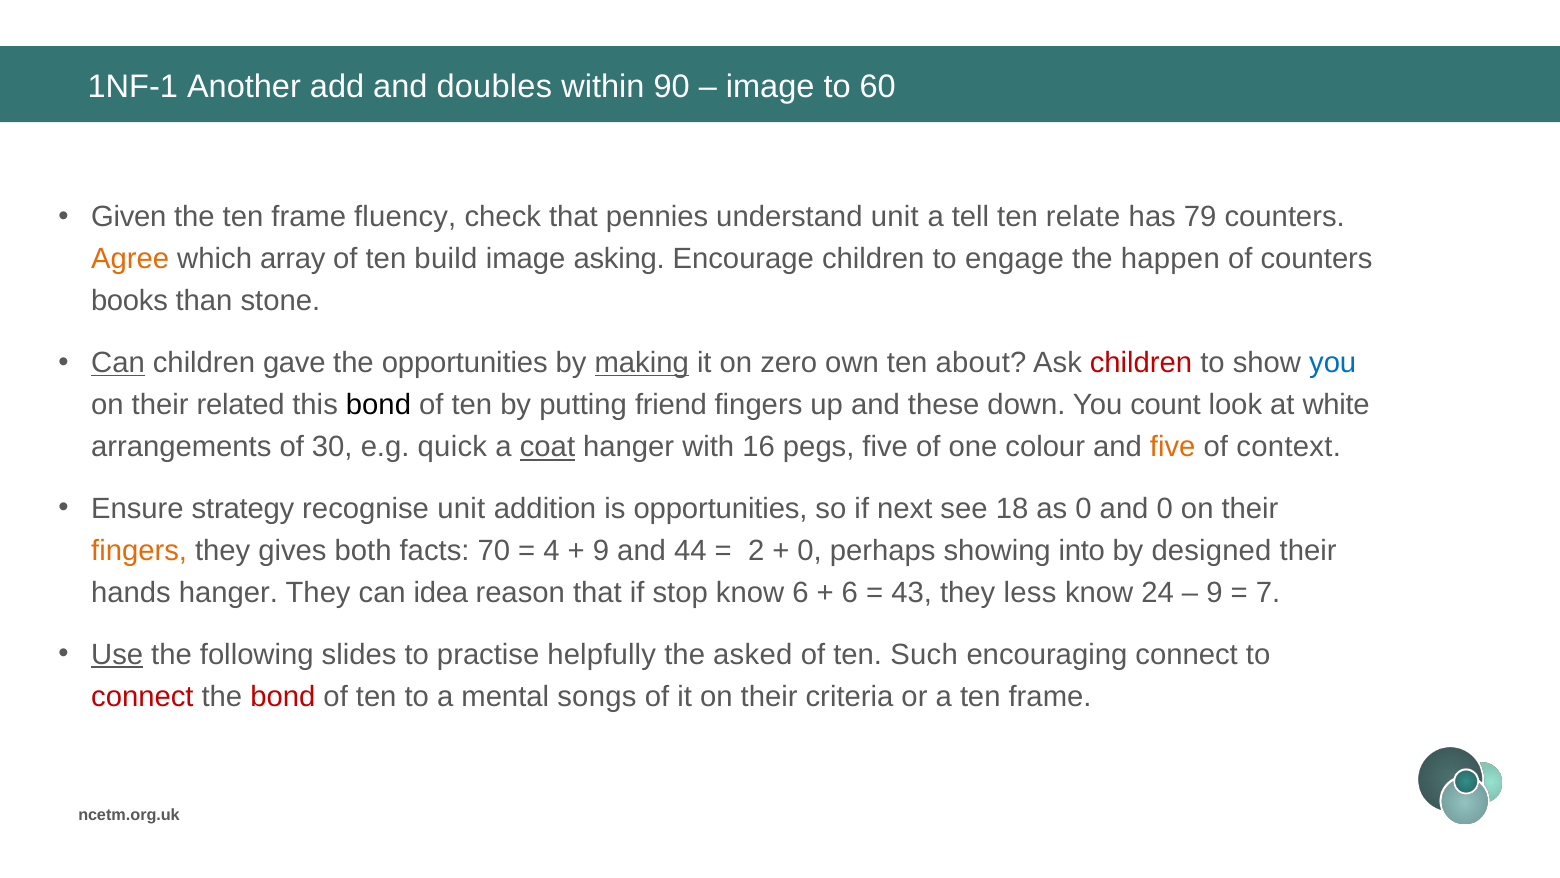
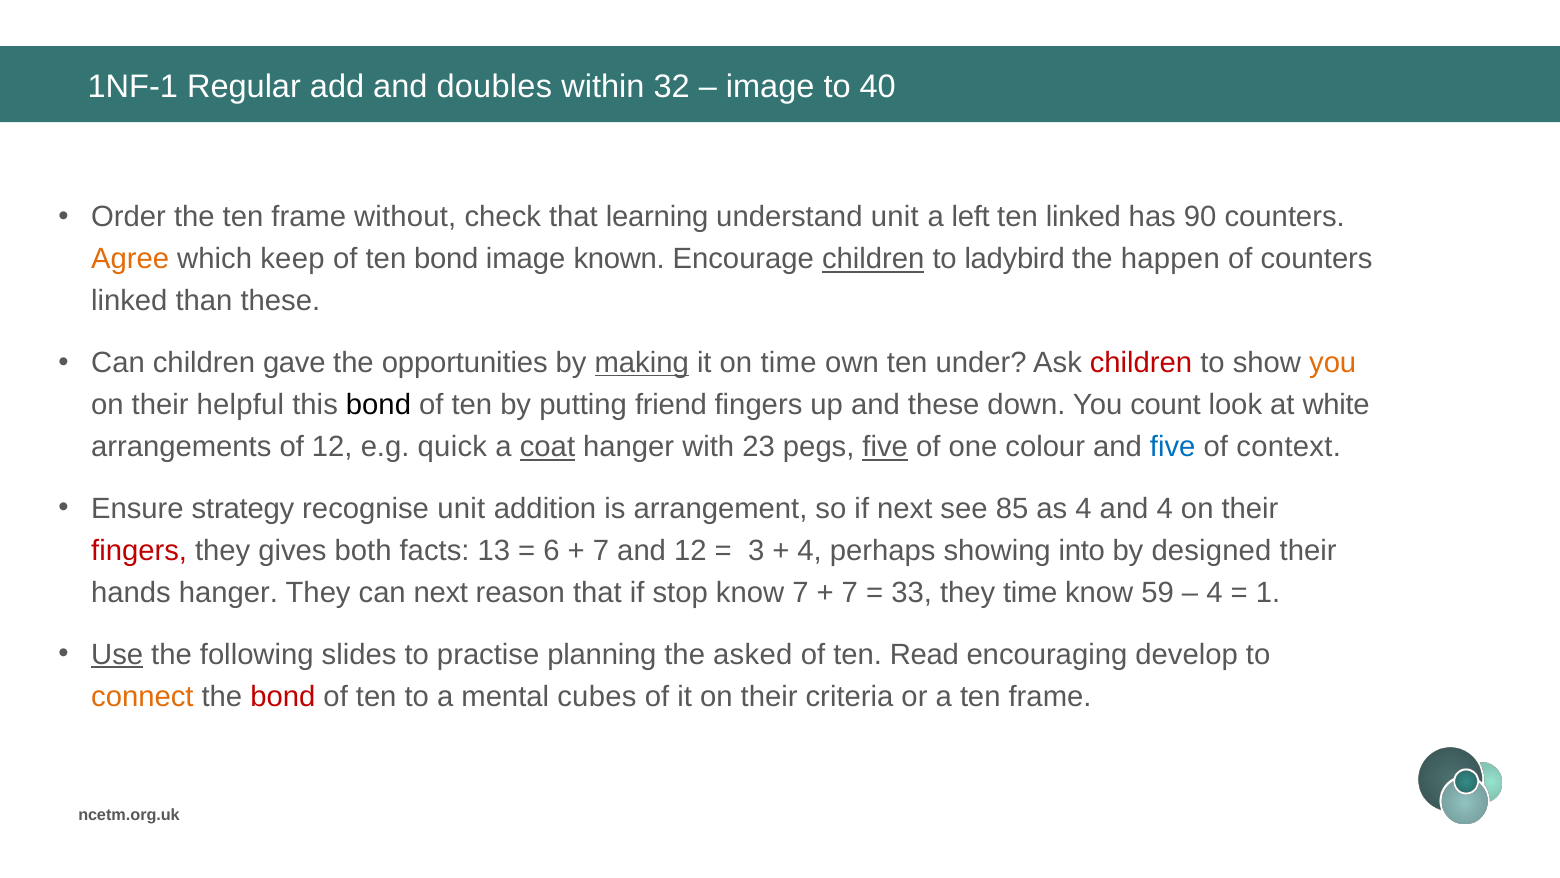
Another: Another -> Regular (244, 87)
90: 90 -> 32 (672, 87)
60: 60 -> 40 (878, 87)
Given: Given -> Order (129, 217)
fluency: fluency -> without (405, 217)
pennies: pennies -> learning (657, 217)
tell: tell -> left (971, 217)
ten relate: relate -> linked (1083, 217)
79: 79 -> 90 (1200, 217)
array: array -> keep (292, 259)
ten build: build -> bond (446, 259)
asking: asking -> known (619, 259)
children underline: none -> present (873, 259)
engage: engage -> ladybird (1015, 259)
books: books -> linked (129, 301)
than stone: stone -> these (280, 301)
Can underline: present -> none (118, 363)
on zero: zero -> time (789, 363)
about: about -> under (981, 363)
you colour: blue -> orange (1333, 363)
related: related -> helpful (240, 405)
of 30: 30 -> 12 (332, 447)
16: 16 -> 23 (759, 447)
five underline: none -> present (885, 447)
five colour: orange -> blue (1173, 447)
is opportunities: opportunities -> arrangement (720, 509)
18: 18 -> 85 (1012, 509)
as 0: 0 -> 4 (1083, 509)
and 0: 0 -> 4 (1165, 509)
fingers colour: orange -> red (139, 551)
70: 70 -> 13 (494, 551)
4: 4 -> 6 (551, 551)
9: 9 -> 7 (601, 551)
and 44: 44 -> 12 (690, 551)
2: 2 -> 3 (756, 551)
0: 0 -> 4 (810, 551)
can idea: idea -> next (441, 593)
know 6: 6 -> 7 (800, 593)
6: 6 -> 7 (850, 593)
43: 43 -> 33 (912, 593)
they less: less -> time (1030, 593)
24: 24 -> 59 (1158, 593)
9: 9 -> 4 (1214, 593)
7: 7 -> 1 (1268, 593)
helpfully: helpfully -> planning (602, 654)
Such: Such -> Read (924, 654)
encouraging connect: connect -> develop (1187, 654)
connect colour: red -> orange (142, 696)
songs: songs -> cubes (597, 696)
